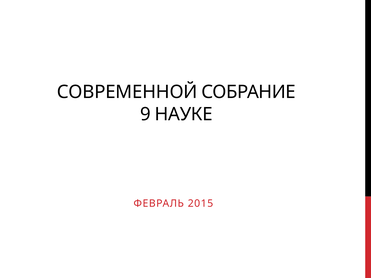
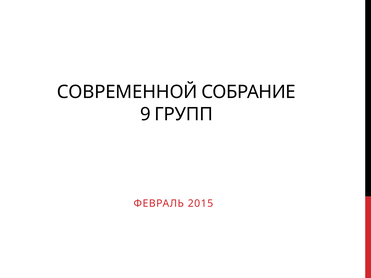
НАУКЕ: НАУКЕ -> ГРУПП (184, 114)
